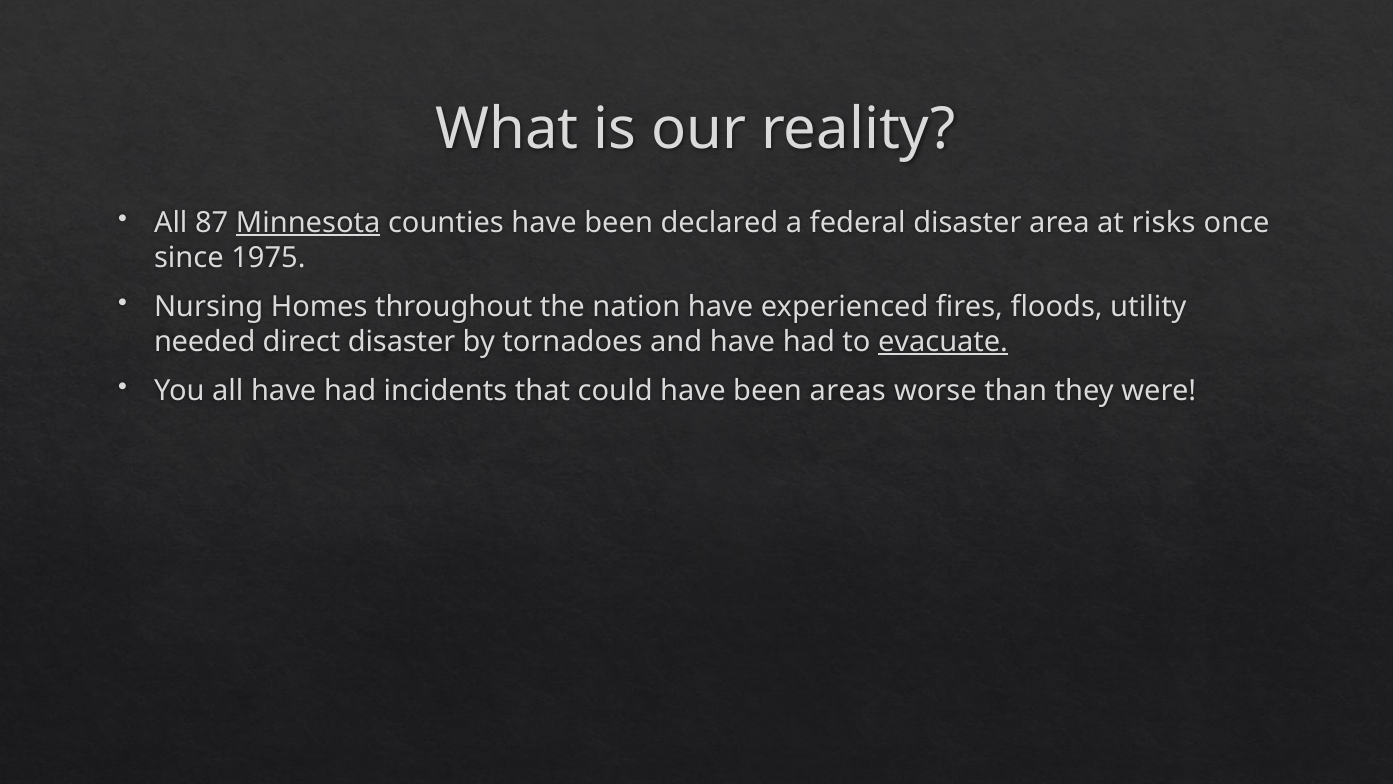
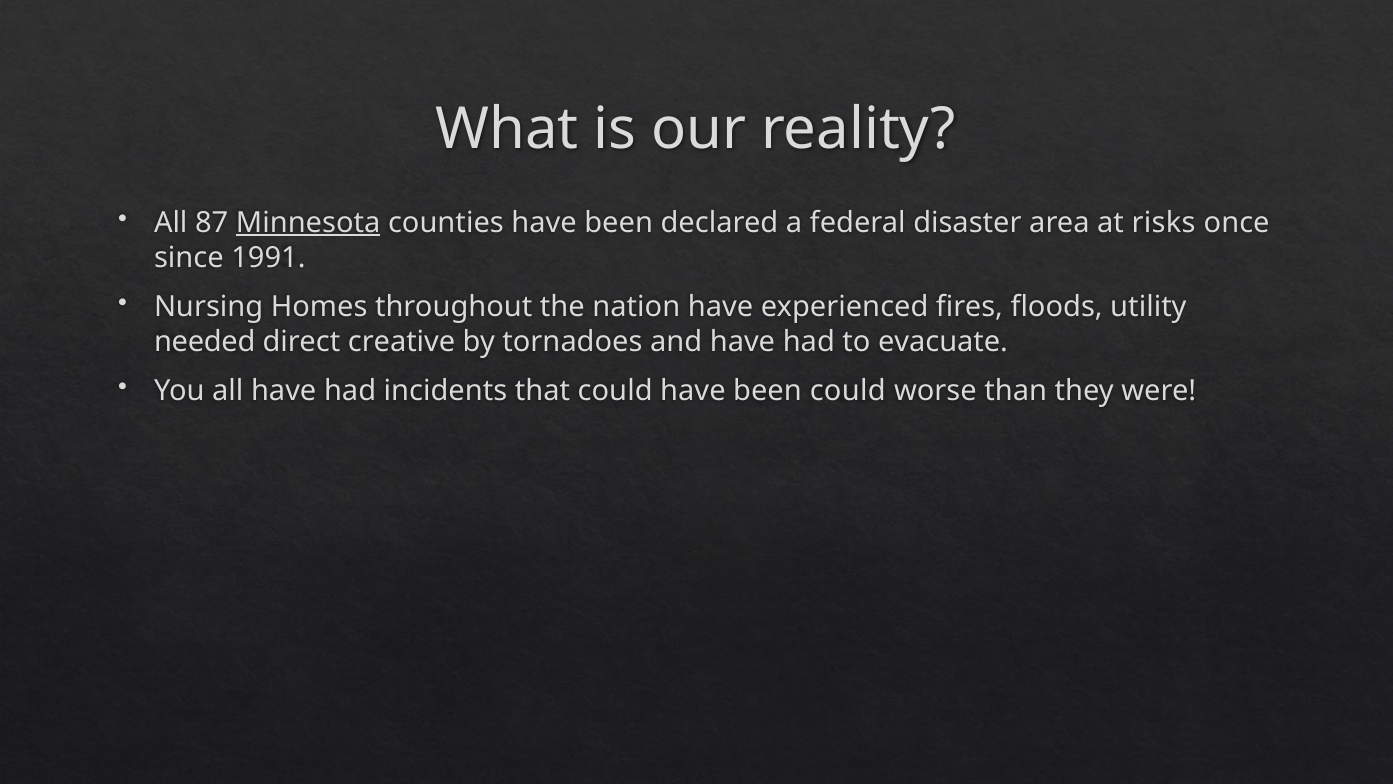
1975: 1975 -> 1991 (268, 257)
direct disaster: disaster -> creative (402, 342)
evacuate underline: present -> none (943, 342)
been areas: areas -> could (848, 391)
